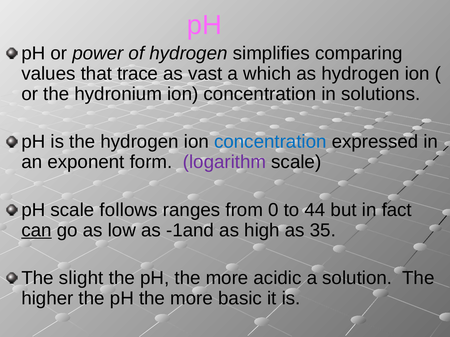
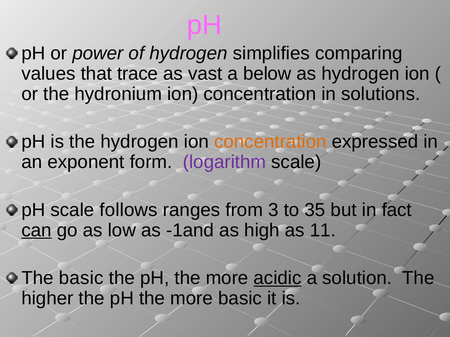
which: which -> below (267, 74)
concentration colour: blue -> orange (270, 142)
0: 0 -> 3 (273, 210)
44: 44 -> 35 (315, 210)
35: 35 -> 11 (323, 231)
The slight: slight -> basic (81, 279)
acidic underline: none -> present (278, 279)
